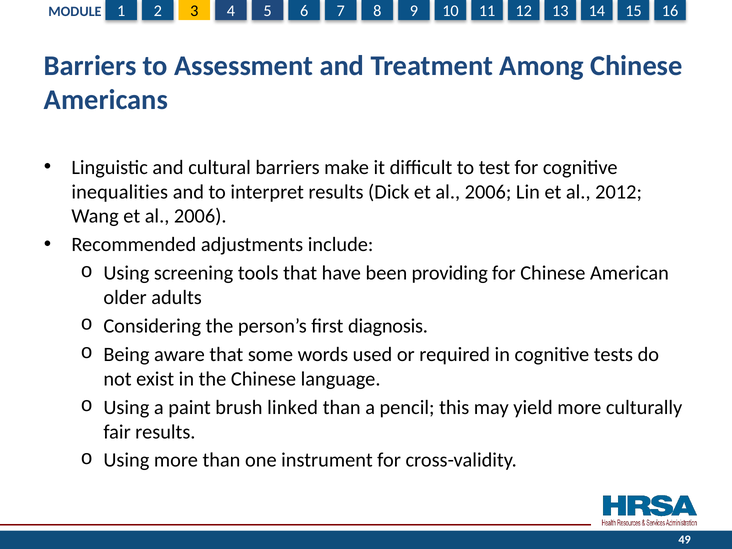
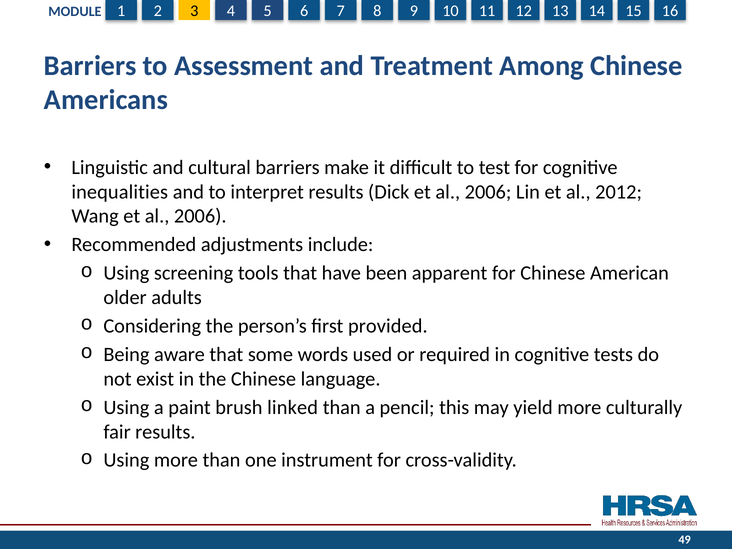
providing: providing -> apparent (450, 273)
diagnosis: diagnosis -> provided (388, 326)
